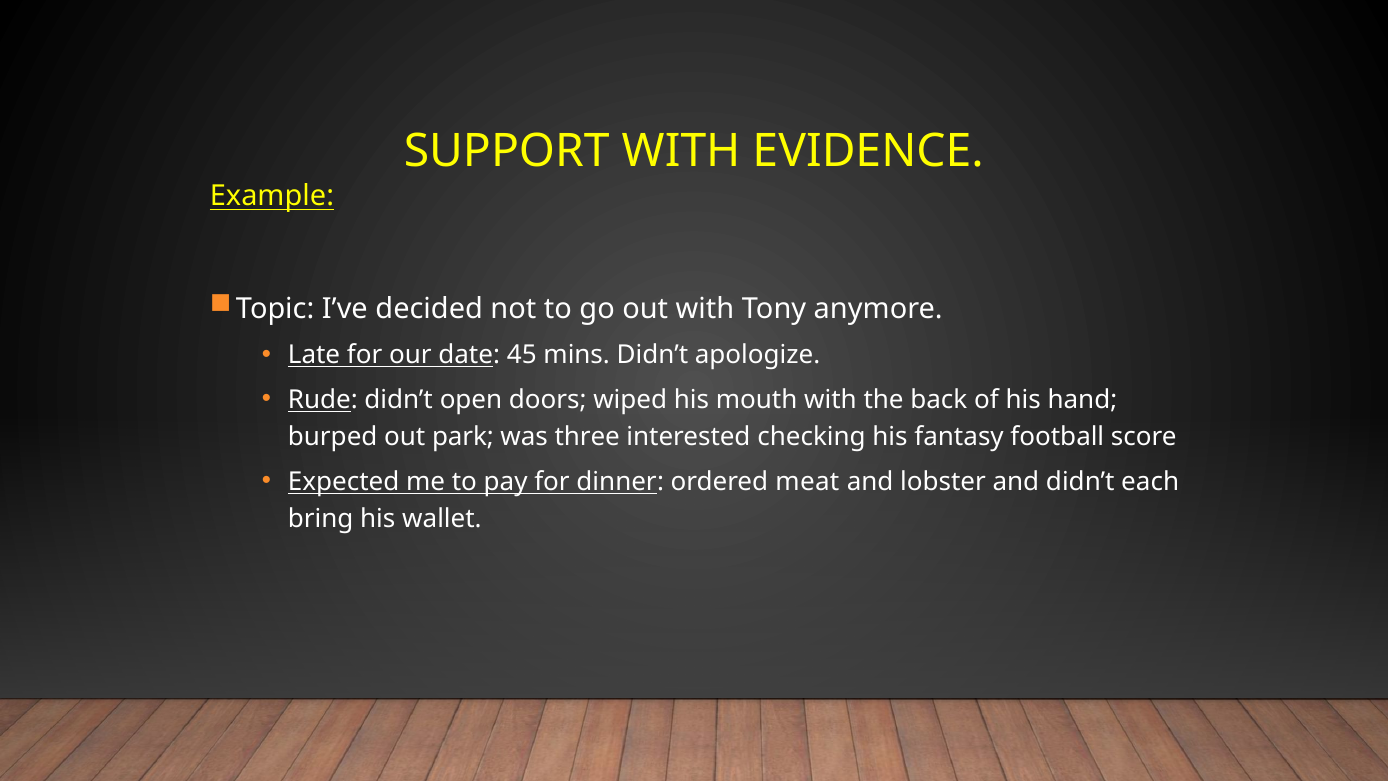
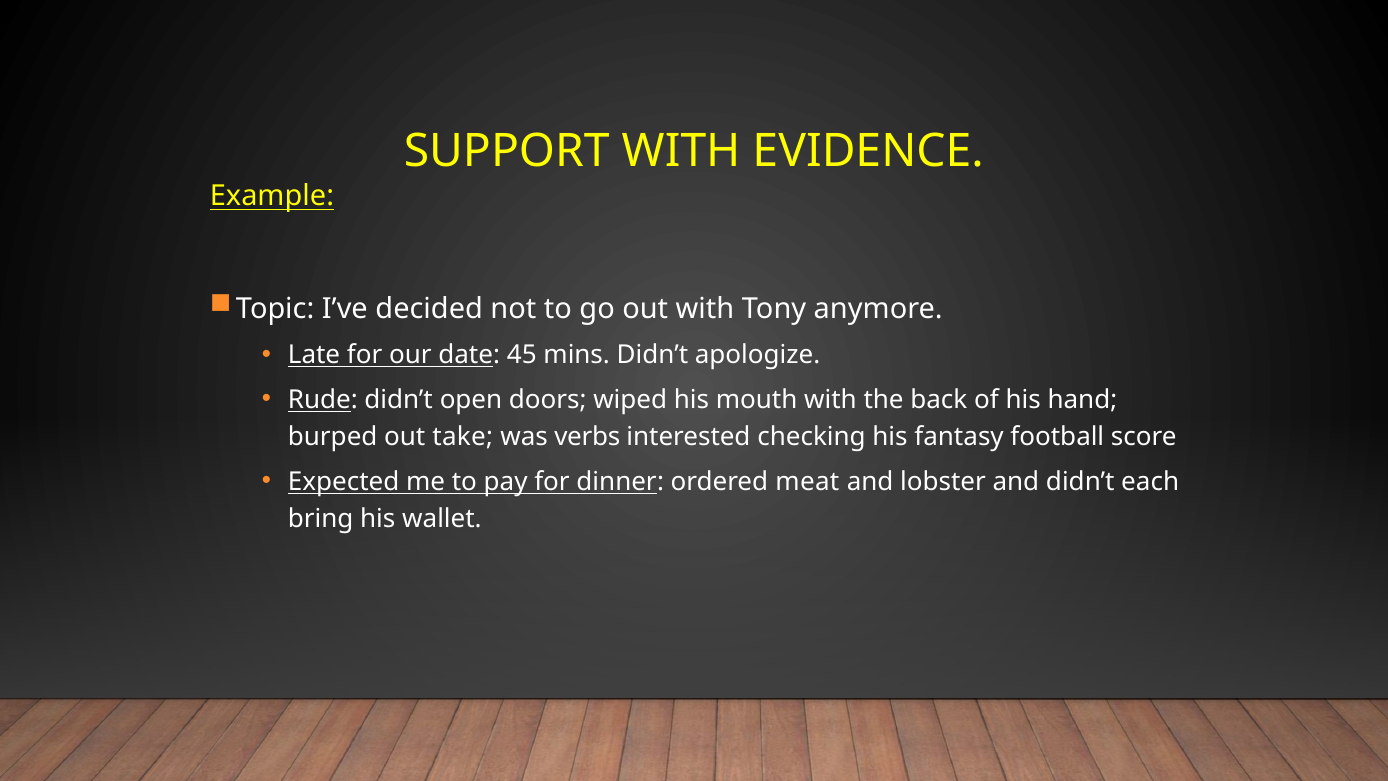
park: park -> take (463, 437)
three: three -> verbs (587, 437)
